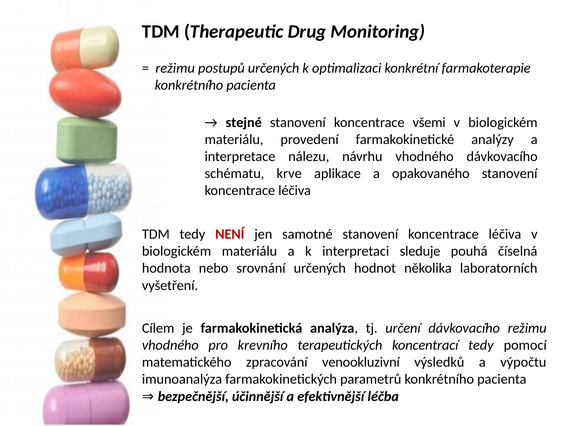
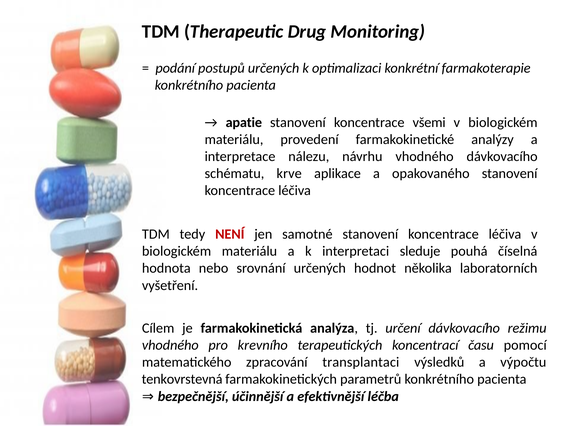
režimu: režimu -> podání (175, 68)
stejné: stejné -> apatie (244, 122)
koncentrací tedy: tedy -> času (481, 345)
venookluzivní: venookluzivní -> transplantaci (361, 362)
imunoanalýza: imunoanalýza -> tenkovrstevná (182, 379)
